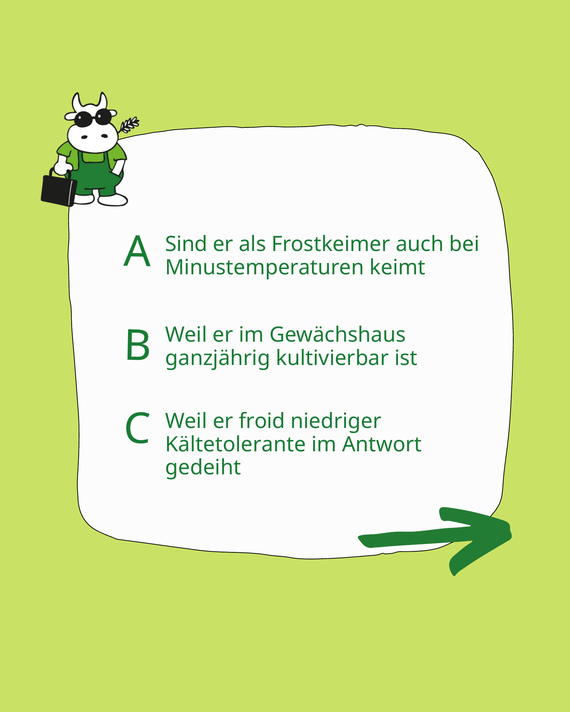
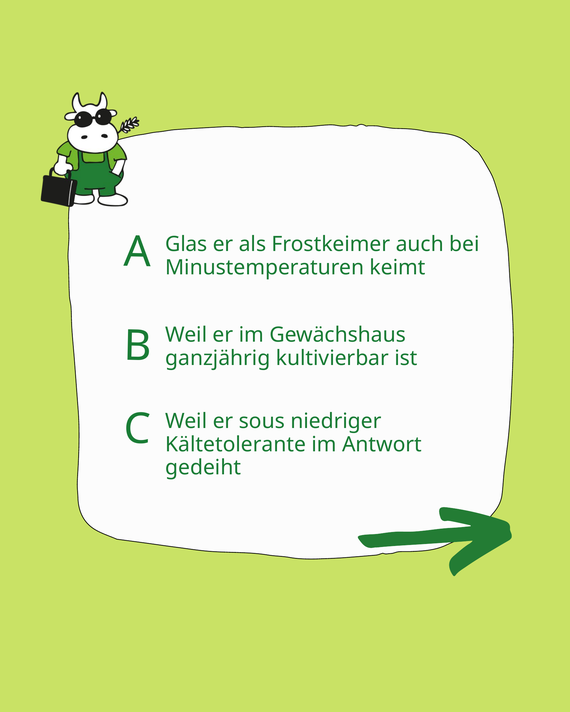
Sind: Sind -> Glas (186, 244)
froid: froid -> sous (262, 421)
